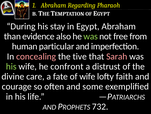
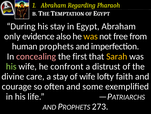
than: than -> only (12, 36)
was colour: light green -> yellow (91, 36)
particular: particular -> prophets (56, 46)
tive: tive -> first (80, 56)
Sarah colour: pink -> yellow (117, 56)
a fate: fate -> stay (60, 76)
732: 732 -> 273 (100, 106)
